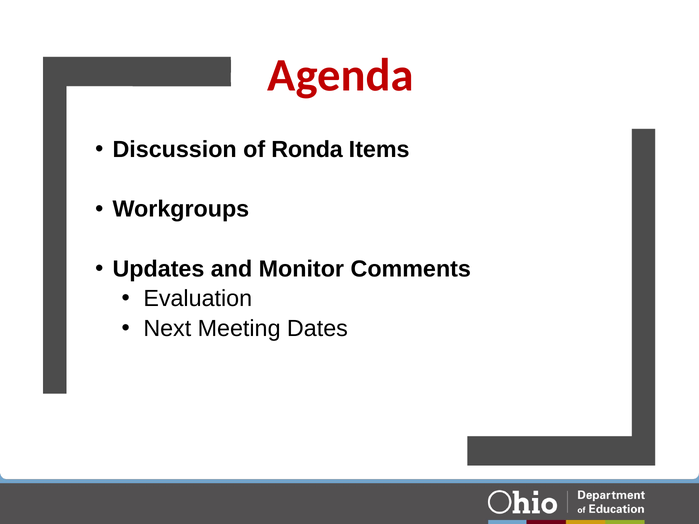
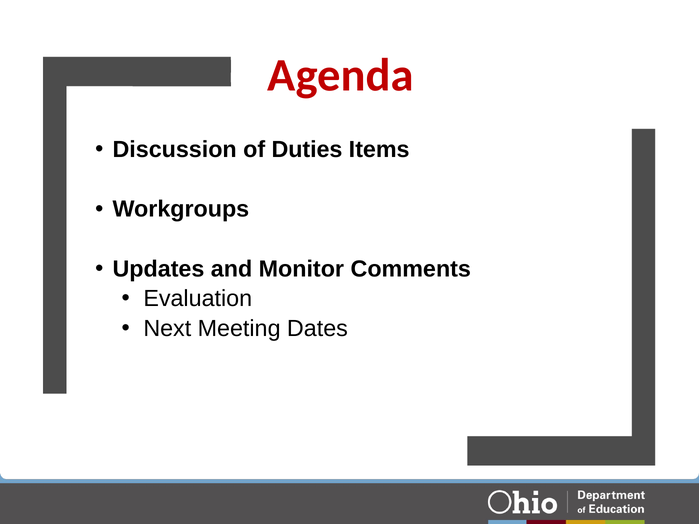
Ronda: Ronda -> Duties (307, 150)
